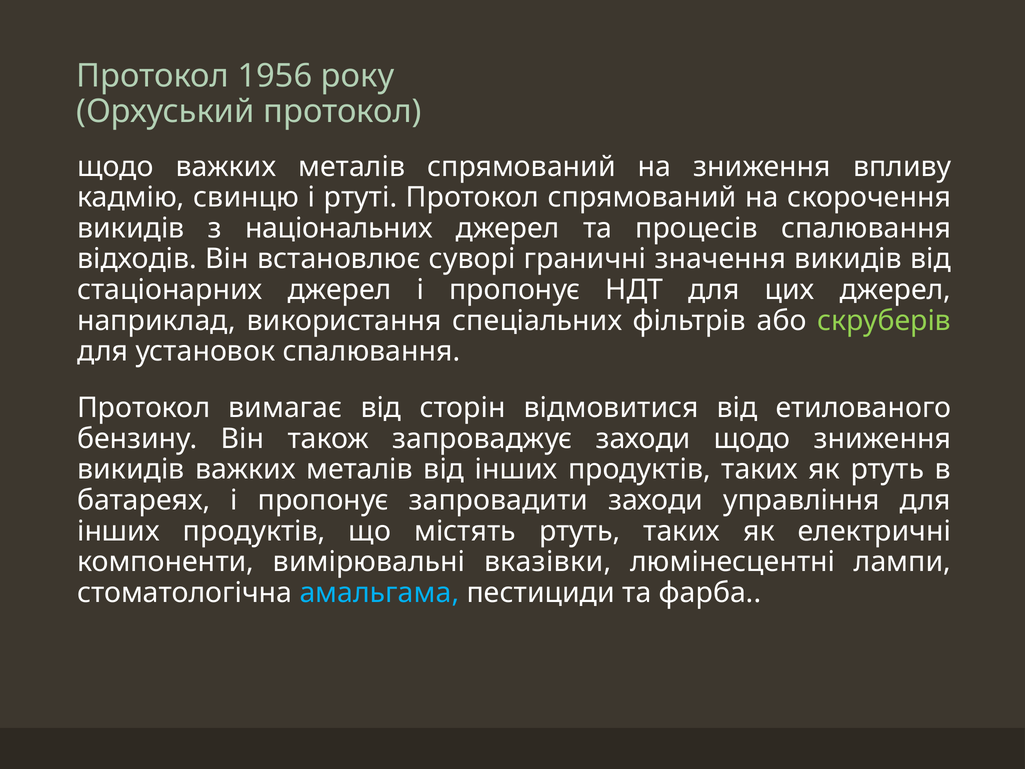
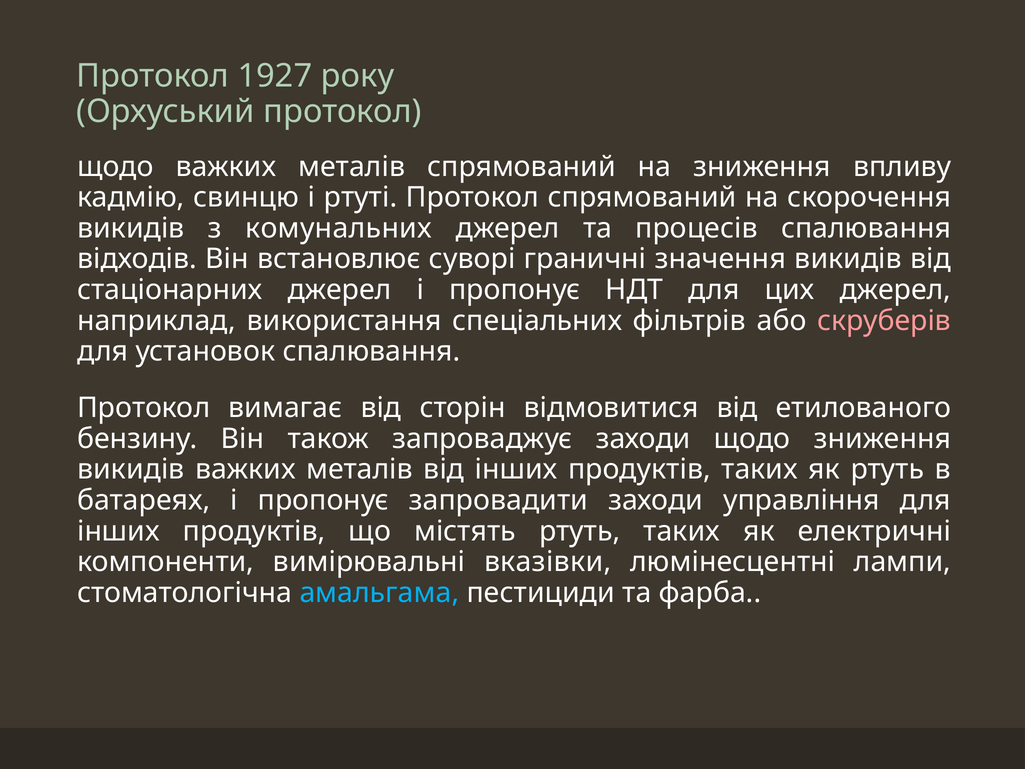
1956: 1956 -> 1927 (275, 76)
національних: національних -> комунальних (339, 228)
скруберів colour: light green -> pink (884, 321)
